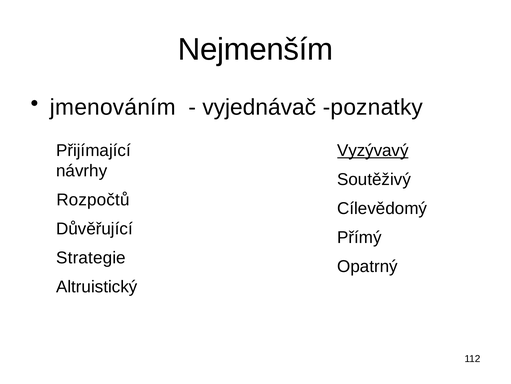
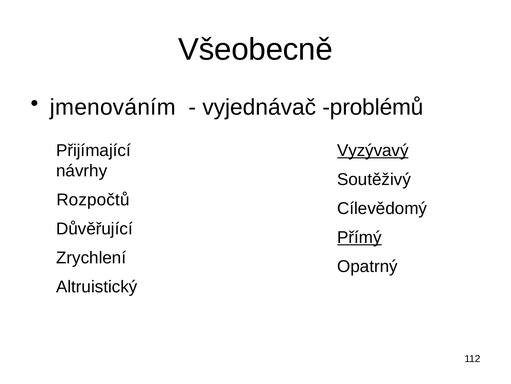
Nejmenším: Nejmenším -> Všeobecně (255, 49)
poznatky: poznatky -> problémů (373, 107)
Přímý underline: none -> present (359, 237)
Strategie: Strategie -> Zrychlení (91, 257)
